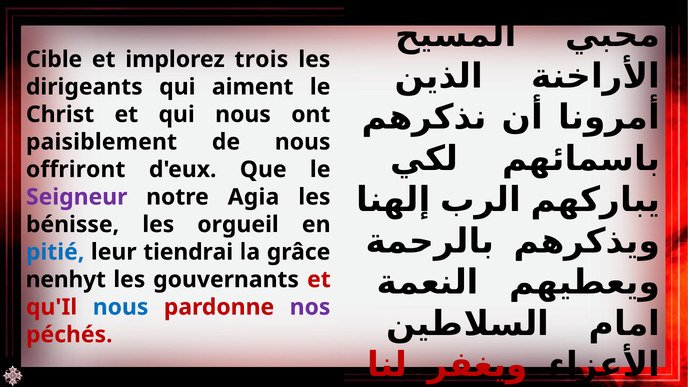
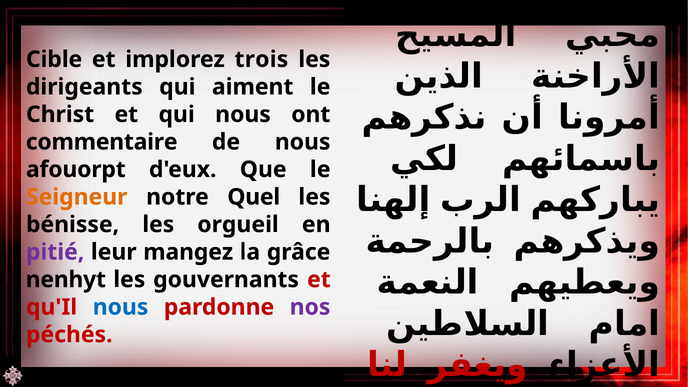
paisiblement: paisiblement -> commentaire (102, 142)
offriront: offriront -> afouorpt (76, 169)
Seigneur colour: purple -> orange (77, 197)
Agia: Agia -> Quel (254, 197)
pitié colour: blue -> purple (55, 252)
tiendrai: tiendrai -> mangez (188, 252)
